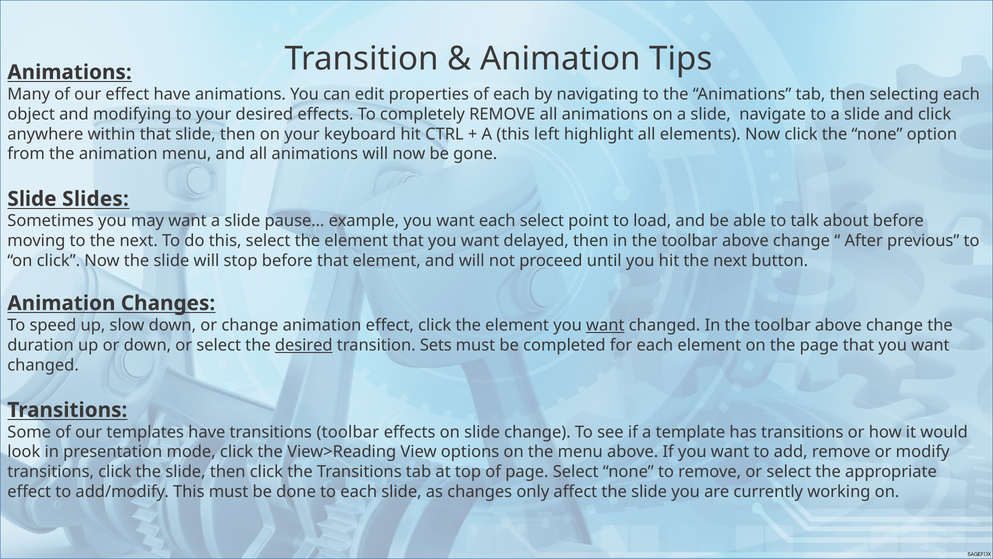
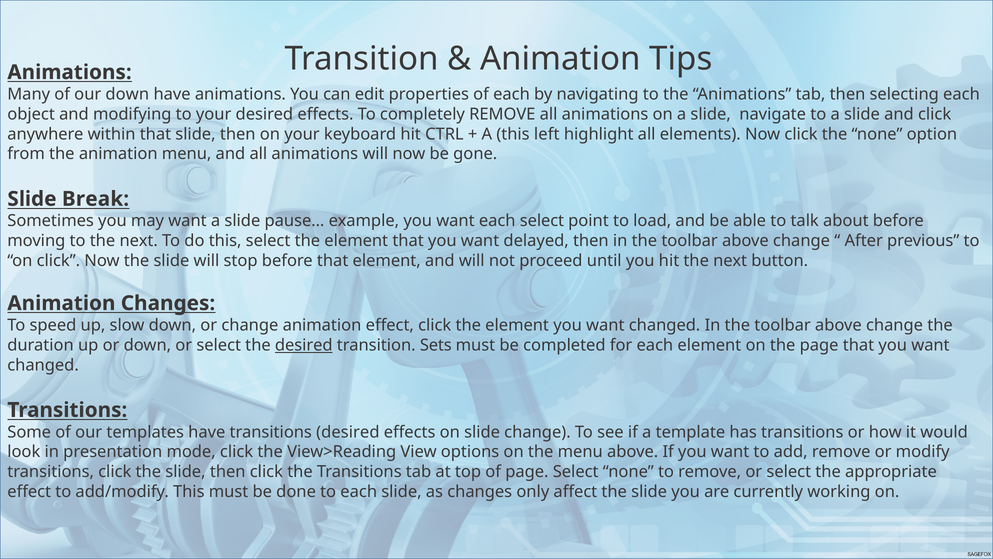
our effect: effect -> down (127, 94)
Slides: Slides -> Break (96, 199)
want underline: present -> none (605, 325)
transitions toolbar: toolbar -> desired (348, 432)
